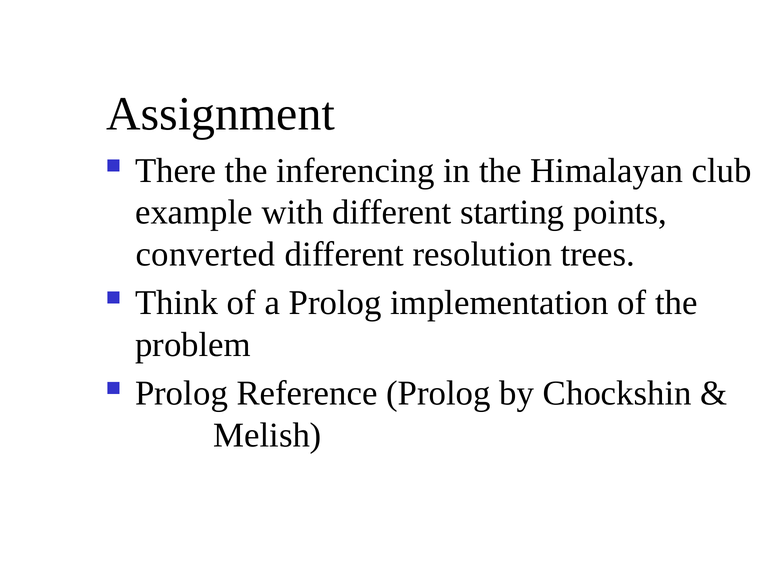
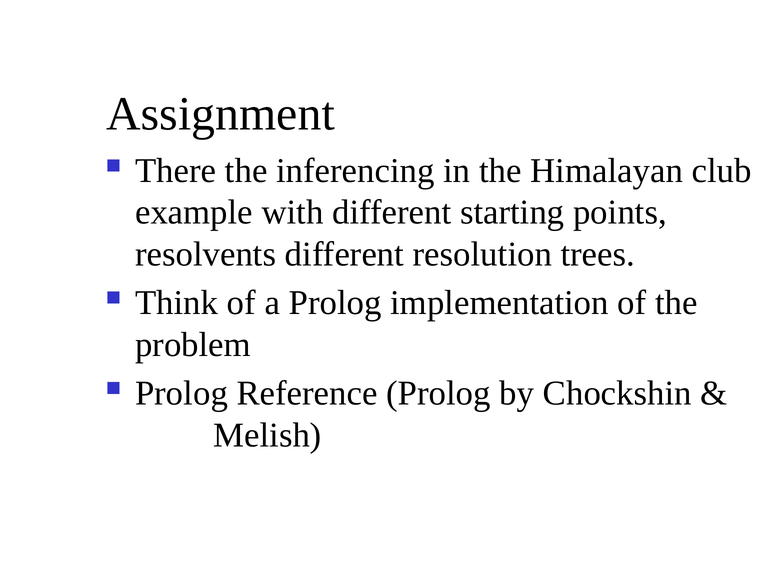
converted: converted -> resolvents (206, 254)
